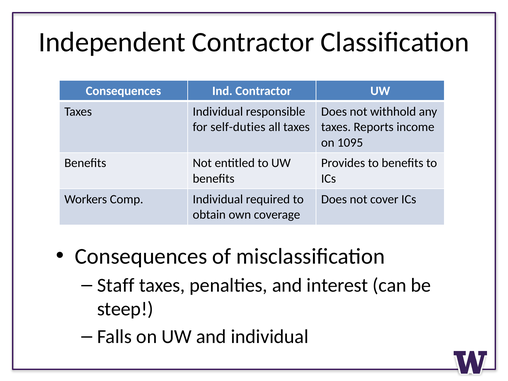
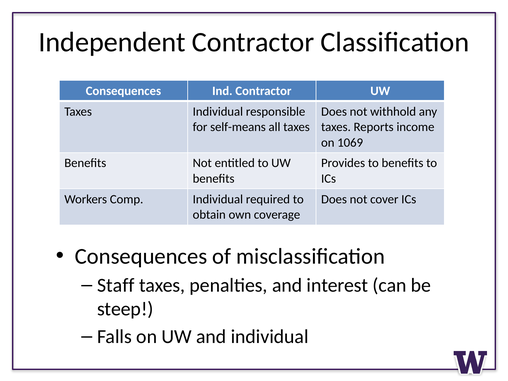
self-duties: self-duties -> self-means (238, 127)
1095: 1095 -> 1069 (350, 142)
